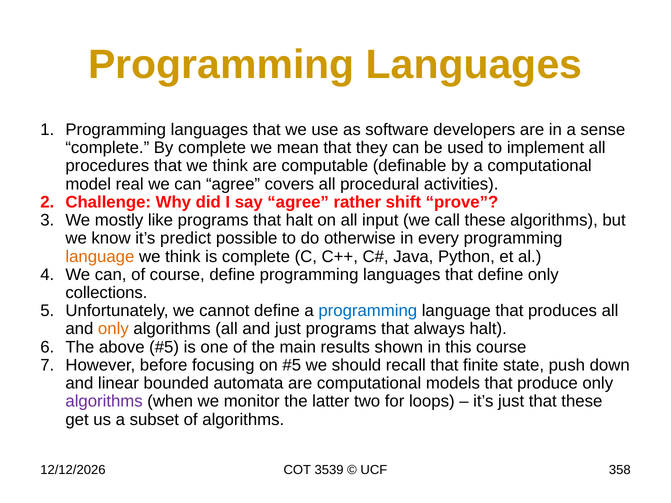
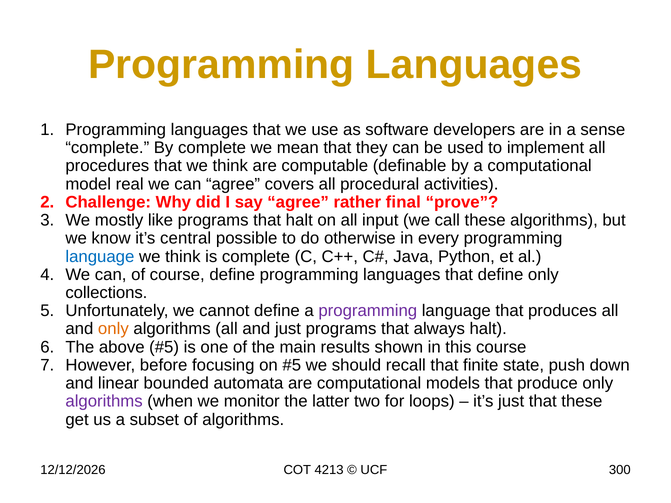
shift: shift -> final (403, 202)
predict: predict -> central (186, 238)
language colour: orange -> blue (100, 257)
programming colour: blue -> purple (368, 311)
3539: 3539 -> 4213 (329, 470)
358: 358 -> 300 (620, 470)
